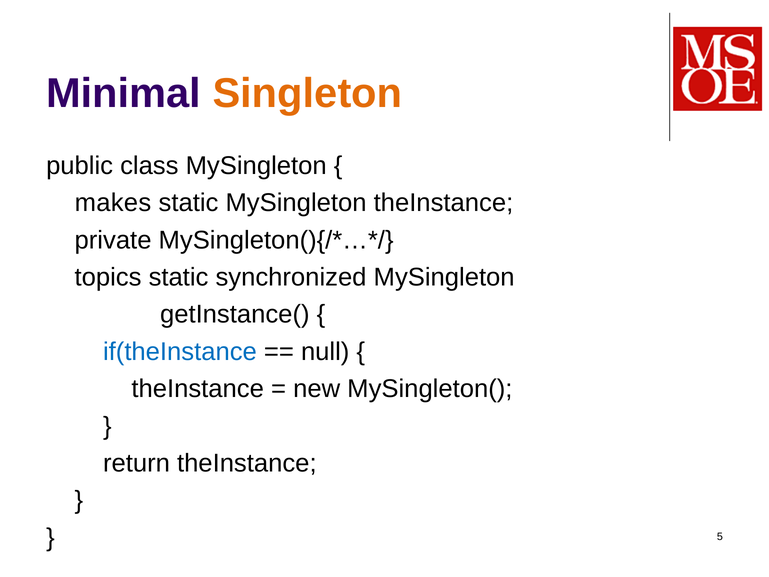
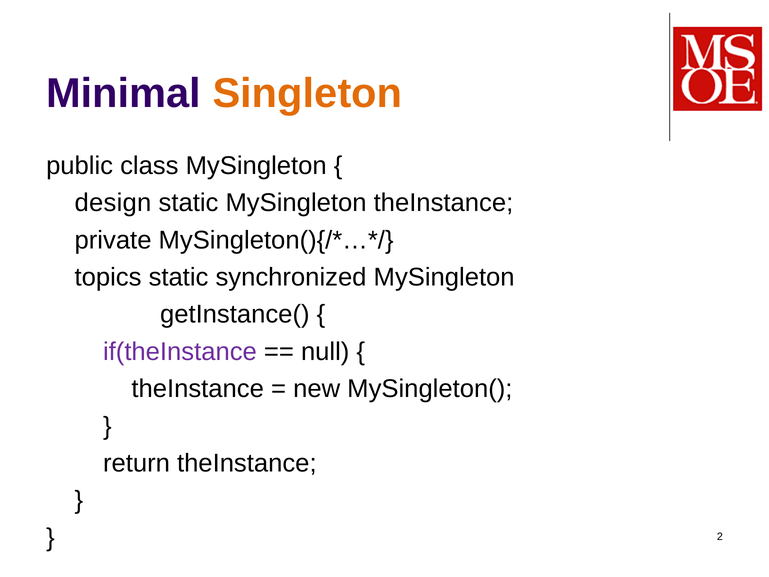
makes: makes -> design (113, 203)
if(theInstance colour: blue -> purple (180, 352)
5: 5 -> 2 (720, 536)
